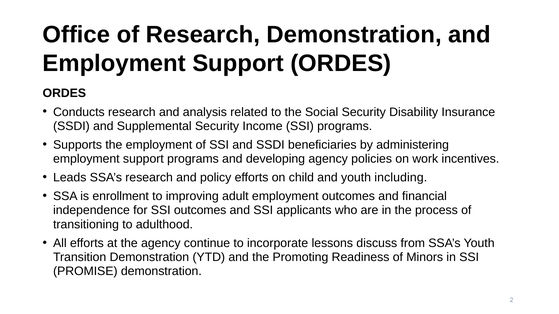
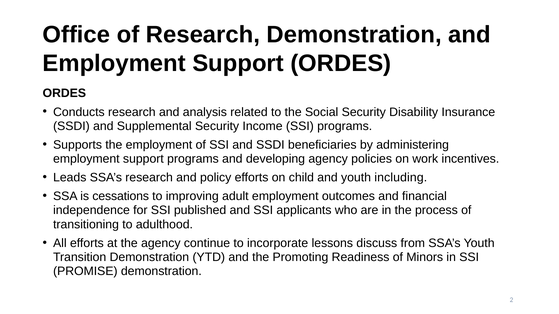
enrollment: enrollment -> cessations (121, 196)
SSI outcomes: outcomes -> published (200, 211)
